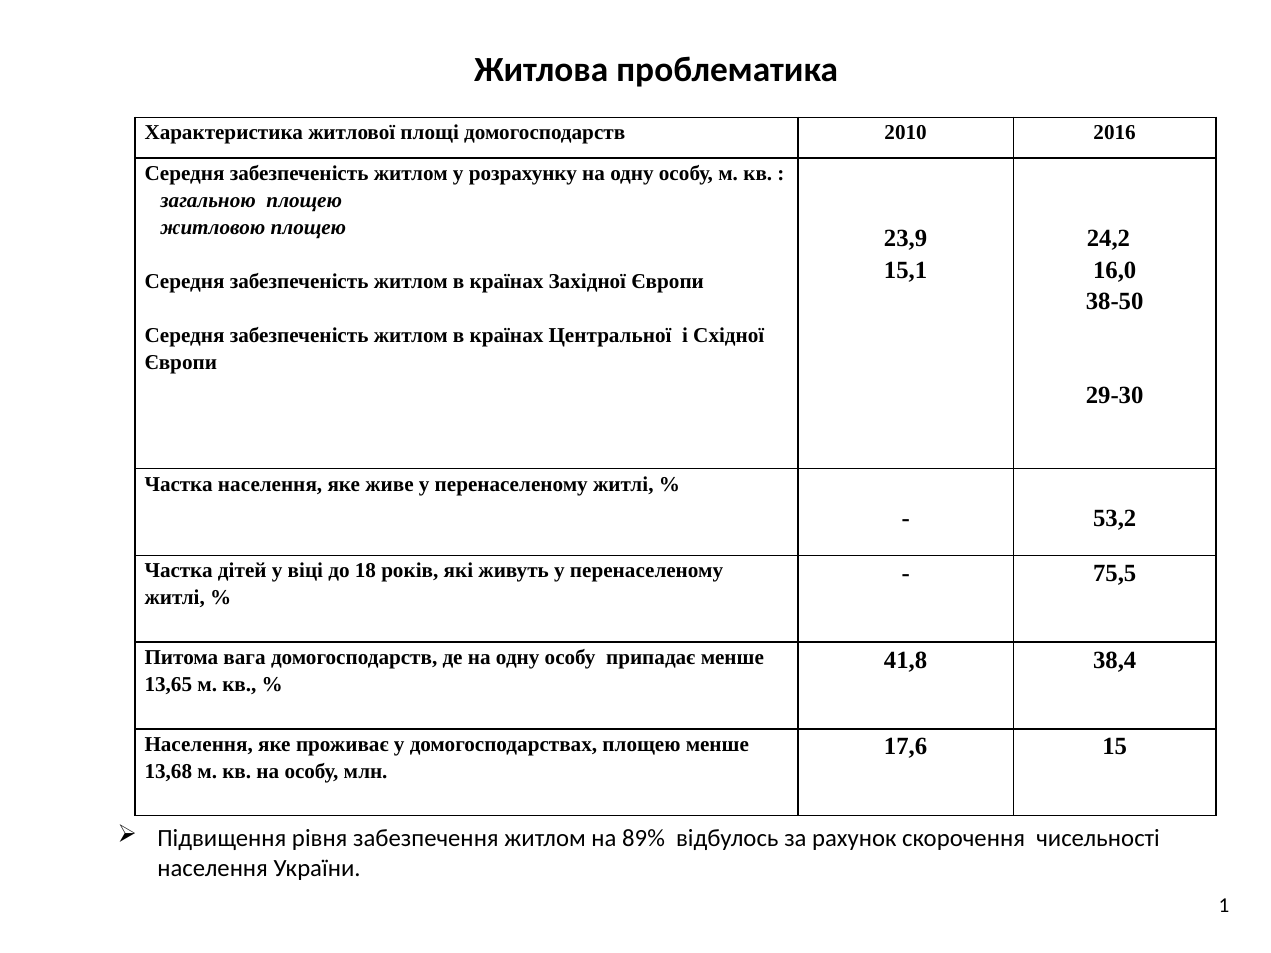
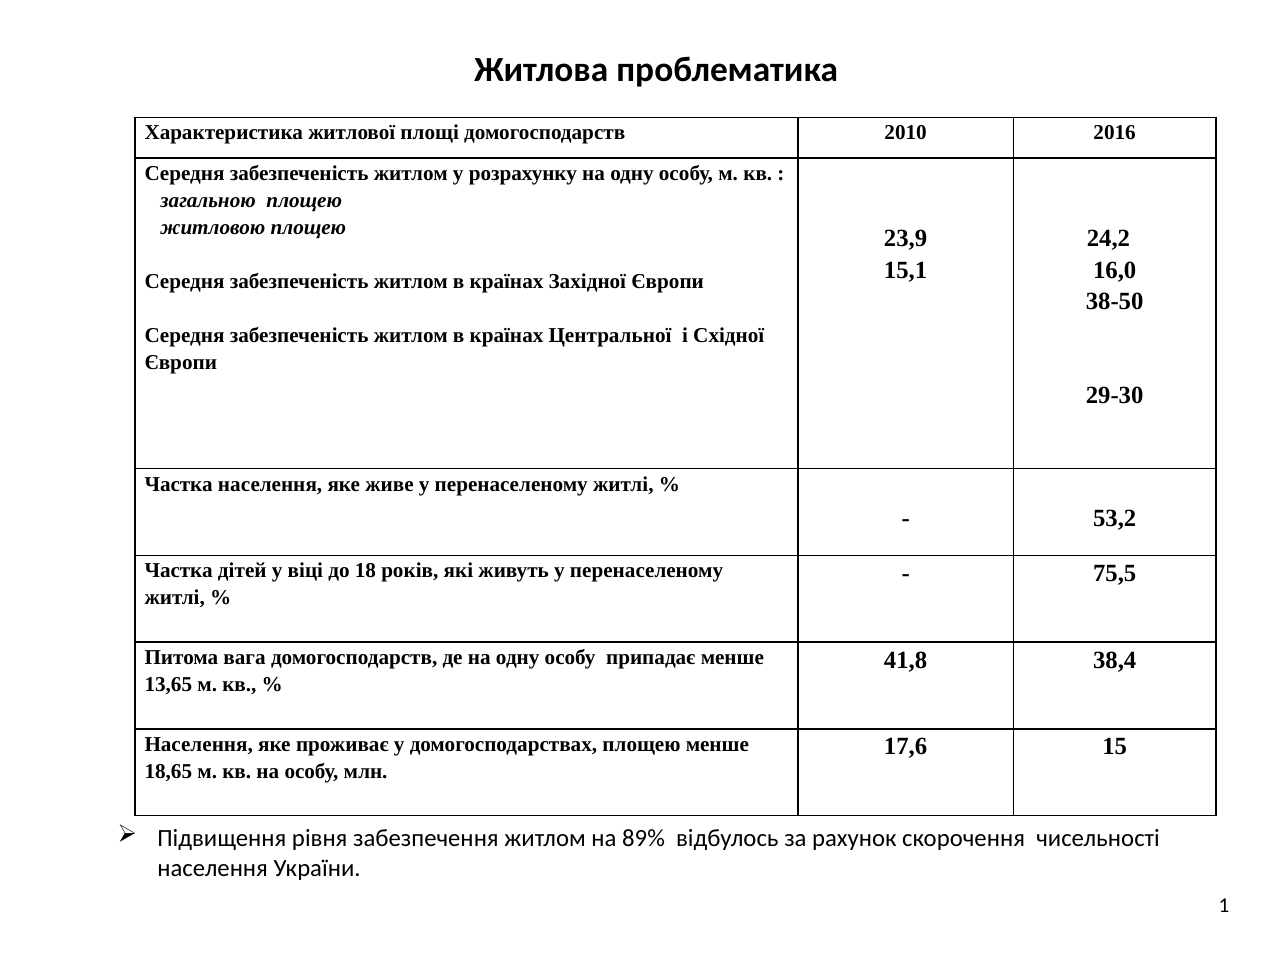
13,68: 13,68 -> 18,65 (168, 771)
